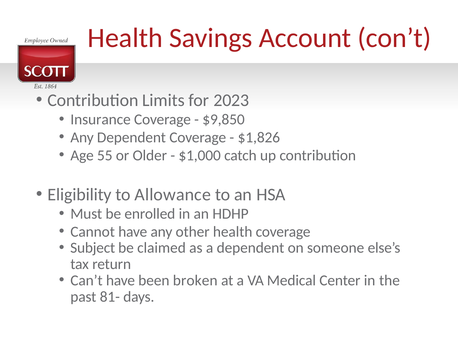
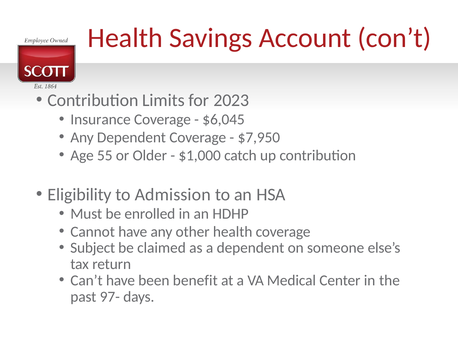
$9,850: $9,850 -> $6,045 (224, 120)
$1,826: $1,826 -> $7,950 (259, 138)
Allowance: Allowance -> Admission (173, 195)
broken: broken -> benefit (195, 281)
81-: 81- -> 97- (110, 297)
